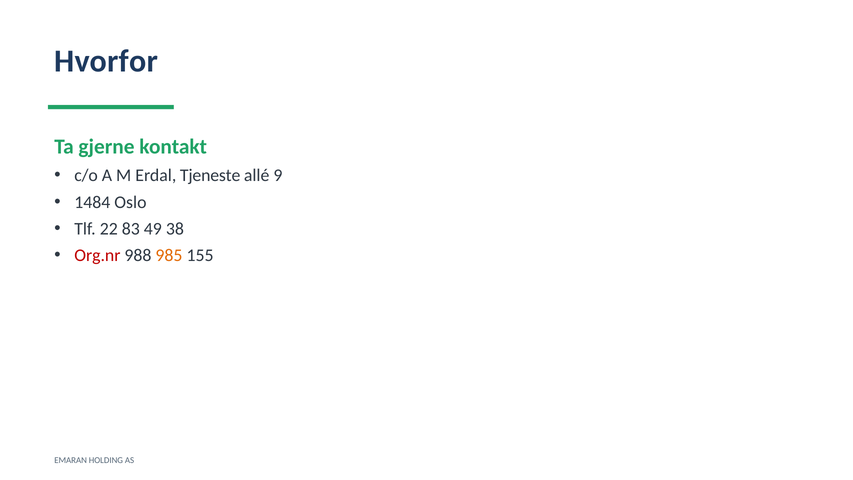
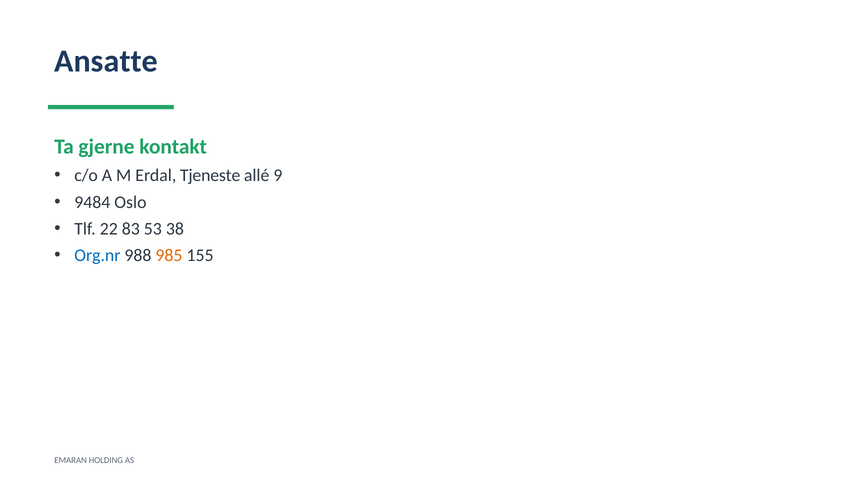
Hvorfor: Hvorfor -> Ansatte (106, 61)
1484: 1484 -> 9484 (92, 202)
49: 49 -> 53 (153, 229)
Org.nr colour: red -> blue (97, 255)
